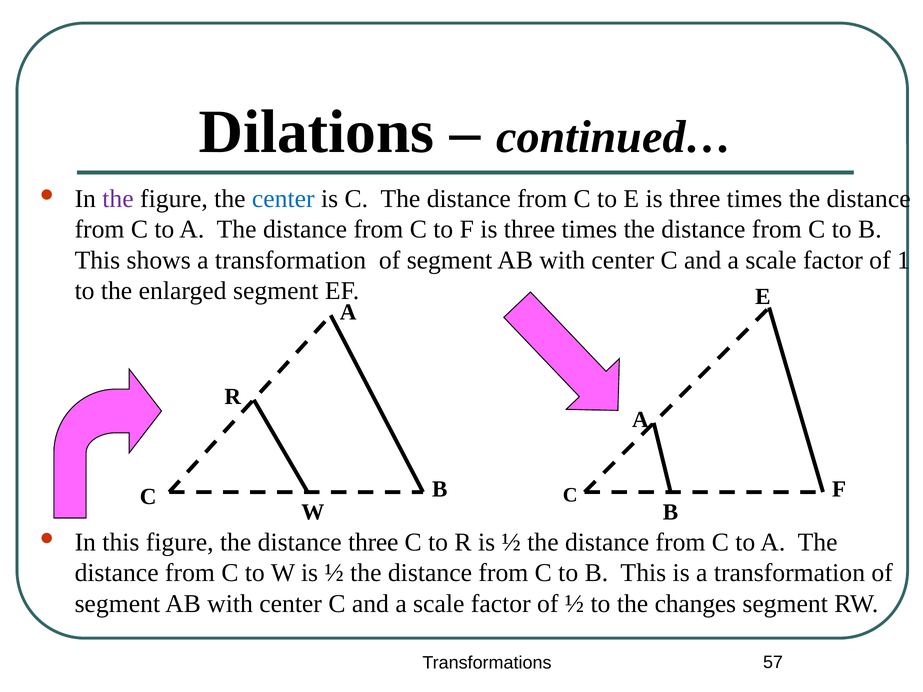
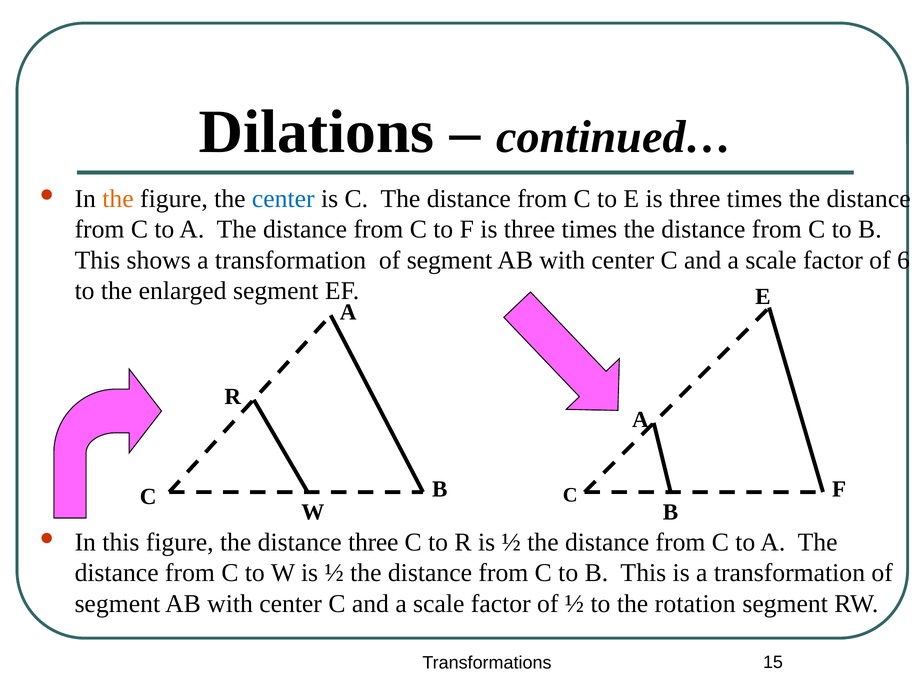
the colour: purple -> orange (118, 199)
1: 1 -> 6 (904, 260)
changes: changes -> rotation (695, 604)
57: 57 -> 15 (773, 663)
